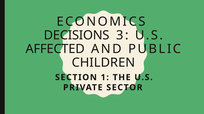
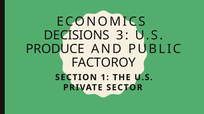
AFFECTED: AFFECTED -> PRODUCE (55, 49)
CHILDREN: CHILDREN -> FACTOROY (104, 63)
